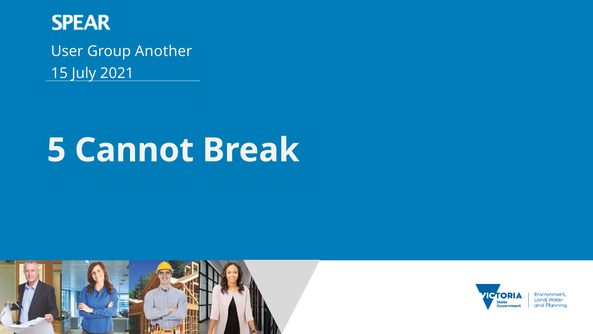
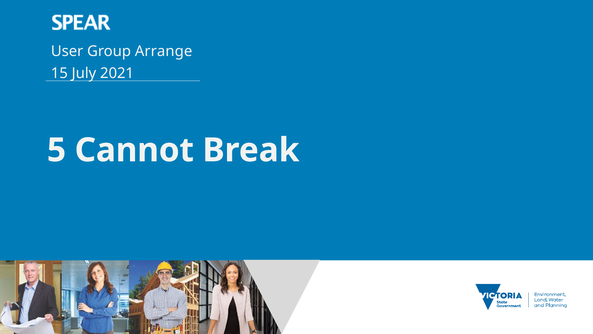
Another: Another -> Arrange (164, 51)
